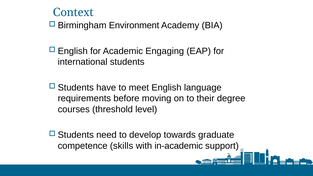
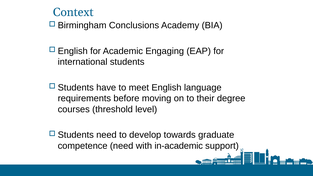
Environment: Environment -> Conclusions (134, 25)
competence skills: skills -> need (122, 146)
